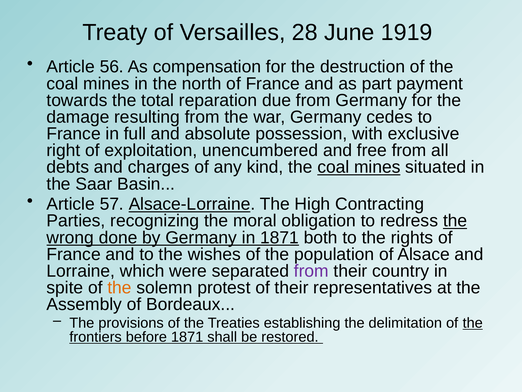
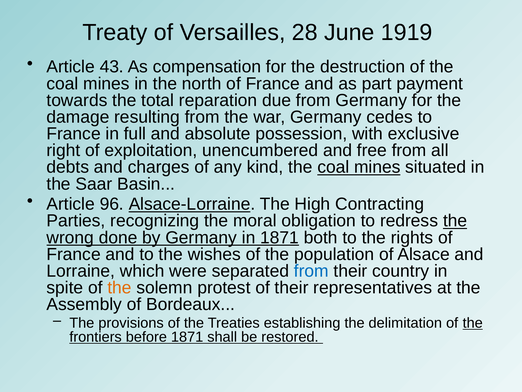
56: 56 -> 43 (112, 67)
57: 57 -> 96 (112, 204)
from colour: purple -> blue (311, 271)
